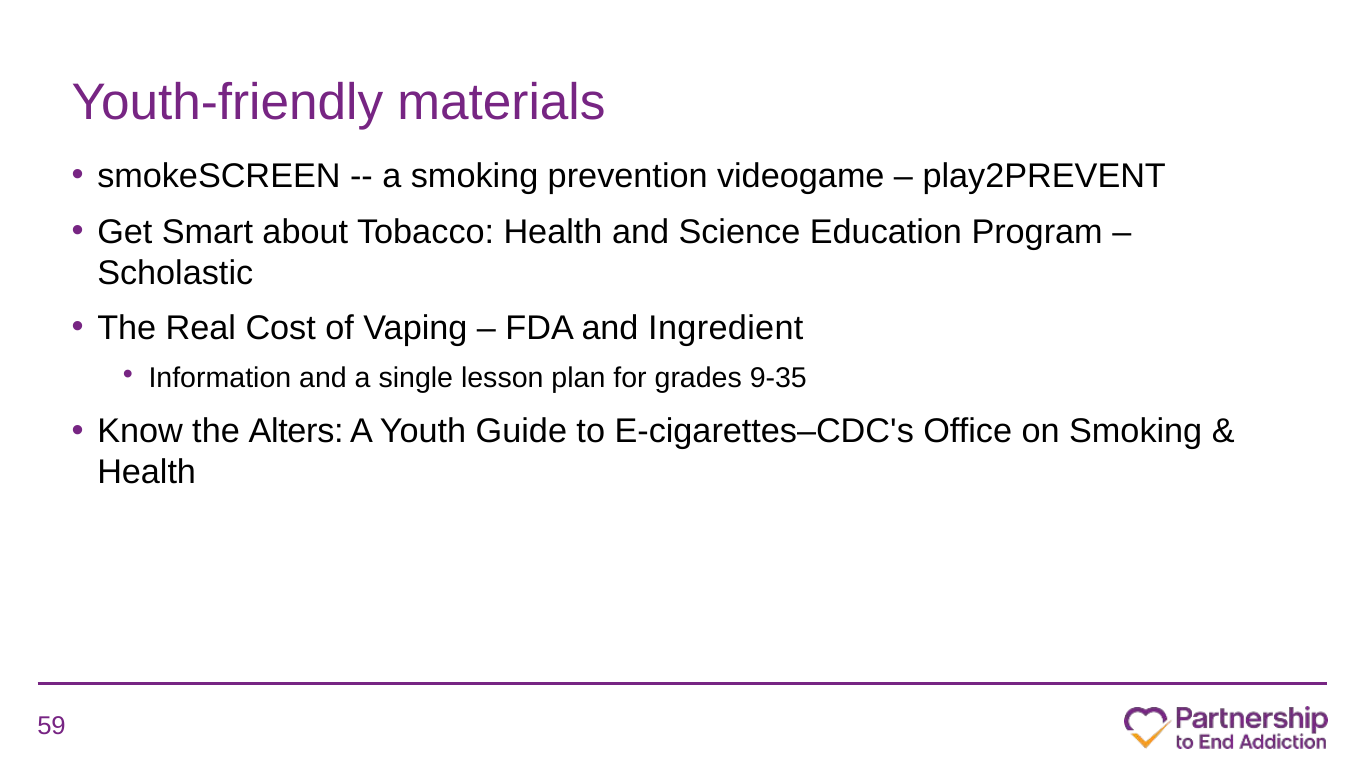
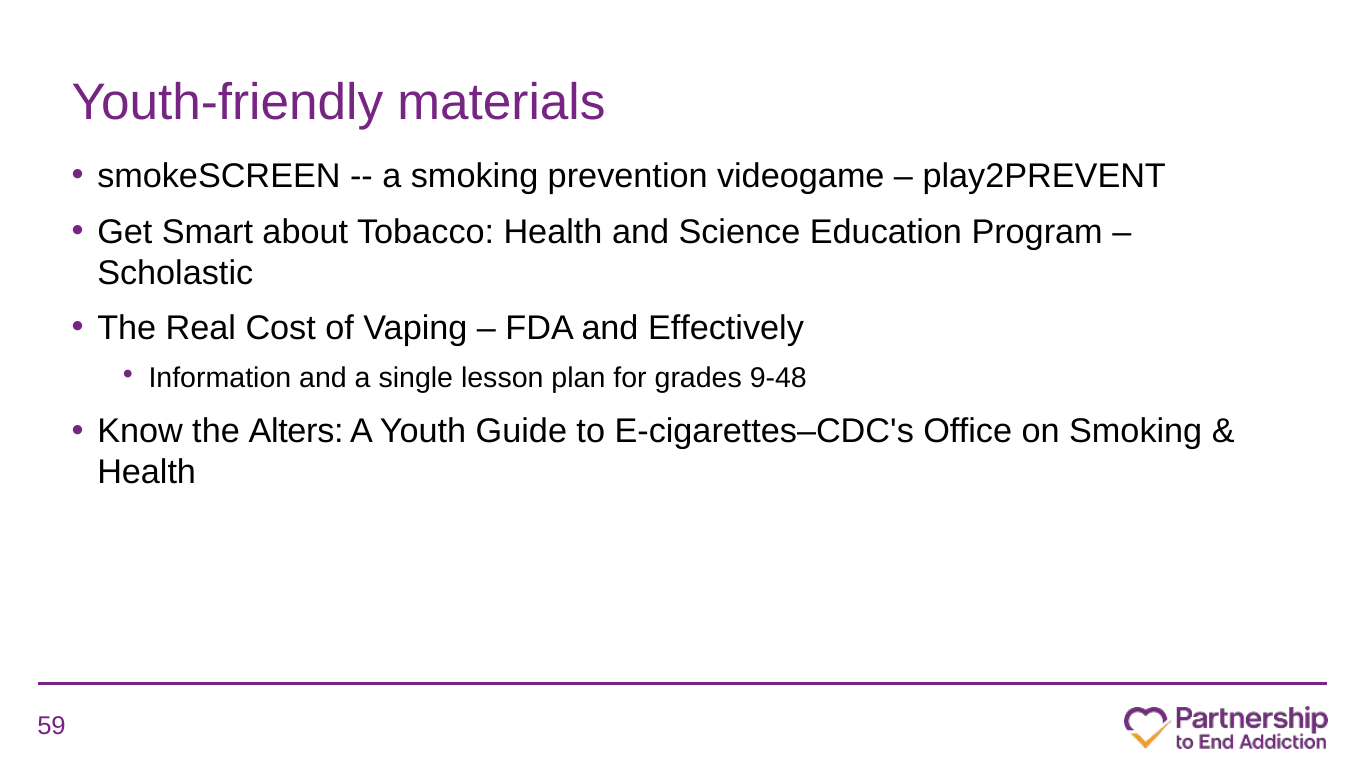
Ingredient: Ingredient -> Effectively (726, 328)
9-35: 9-35 -> 9-48 (778, 378)
